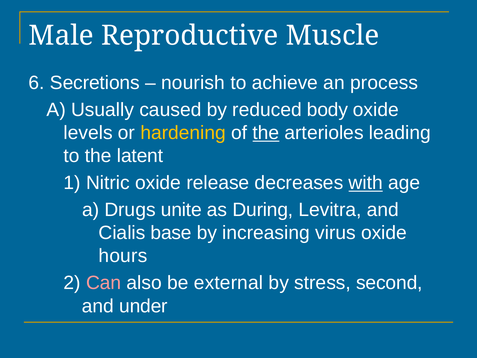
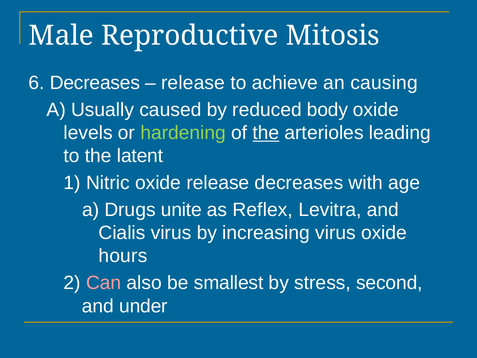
Muscle: Muscle -> Mitosis (333, 36)
6 Secretions: Secretions -> Decreases (95, 83)
nourish: nourish -> release (193, 83)
process: process -> causing (384, 83)
hardening colour: yellow -> light green (183, 133)
with underline: present -> none (366, 183)
During: During -> Reflex (263, 210)
Cialis base: base -> virus (171, 233)
external: external -> smallest (229, 283)
